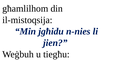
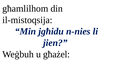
tiegħu: tiegħu -> għażel (56, 54)
